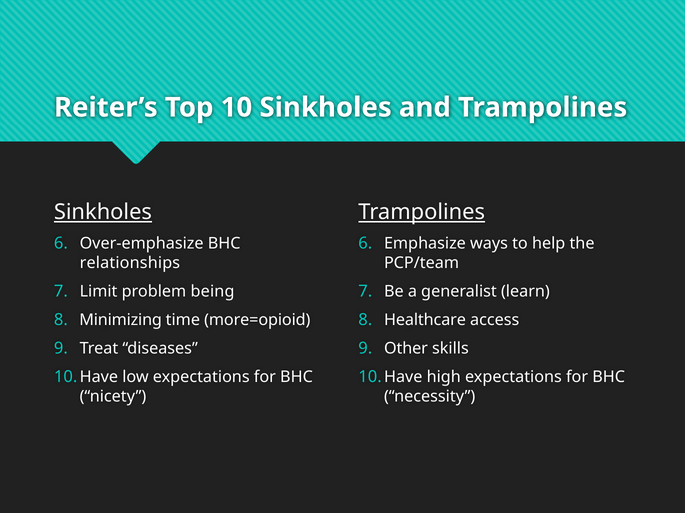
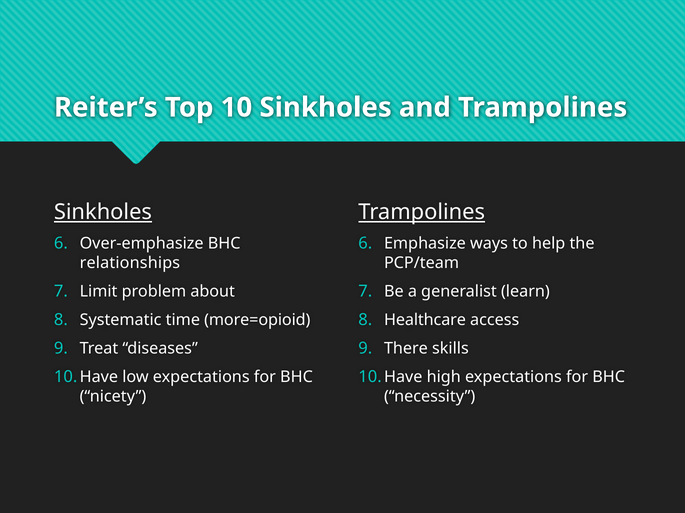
being: being -> about (213, 292)
Minimizing: Minimizing -> Systematic (121, 320)
Other: Other -> There (406, 349)
